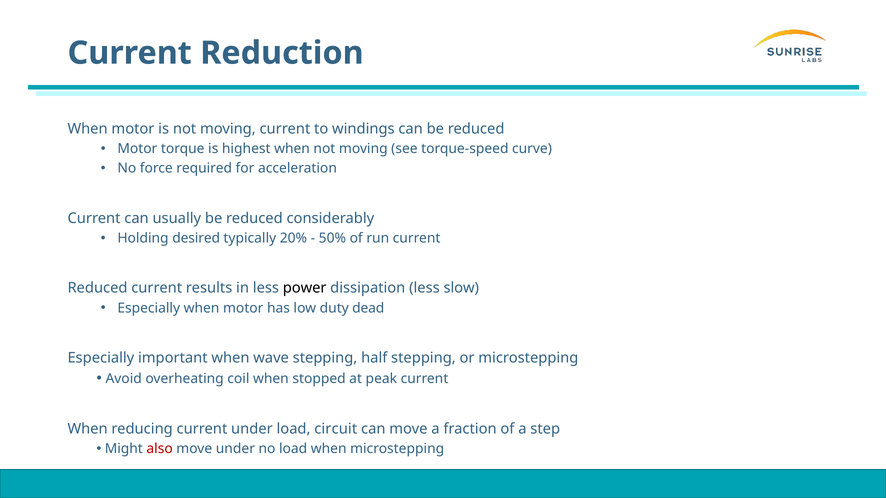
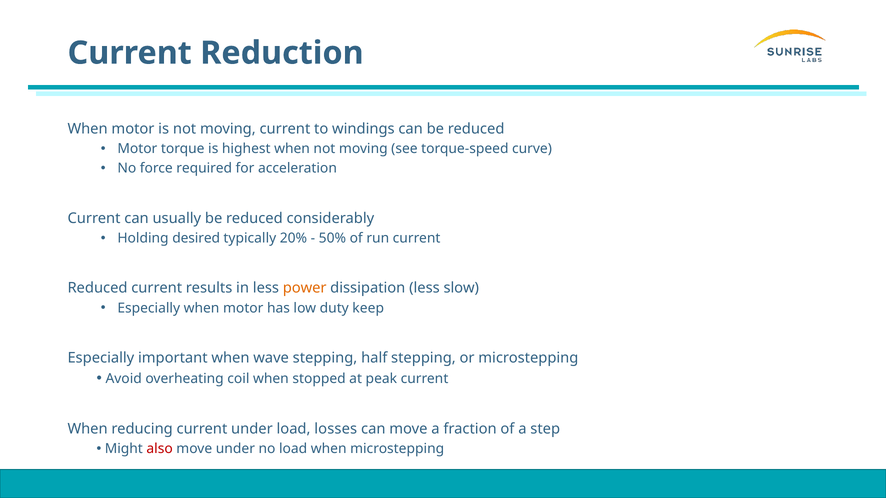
power colour: black -> orange (305, 288)
dead: dead -> keep (368, 308)
circuit: circuit -> losses (336, 429)
